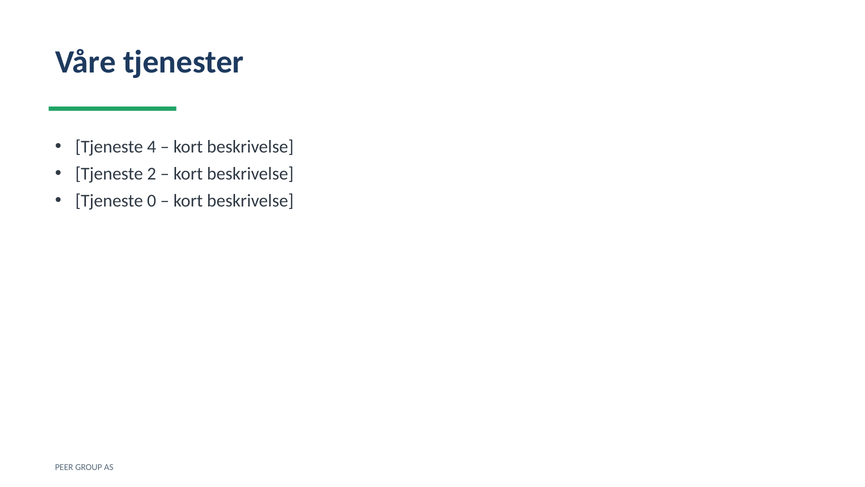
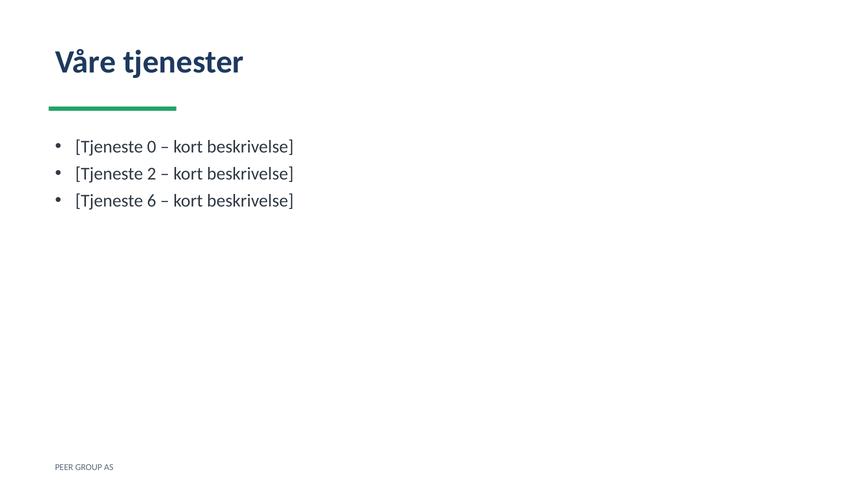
4: 4 -> 0 (152, 147)
0: 0 -> 6 (152, 201)
